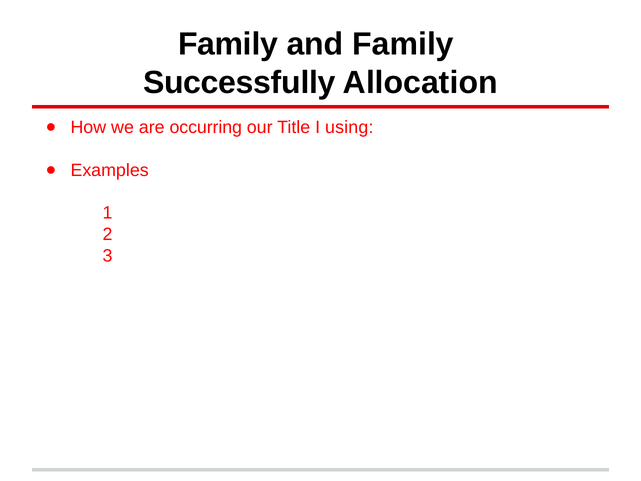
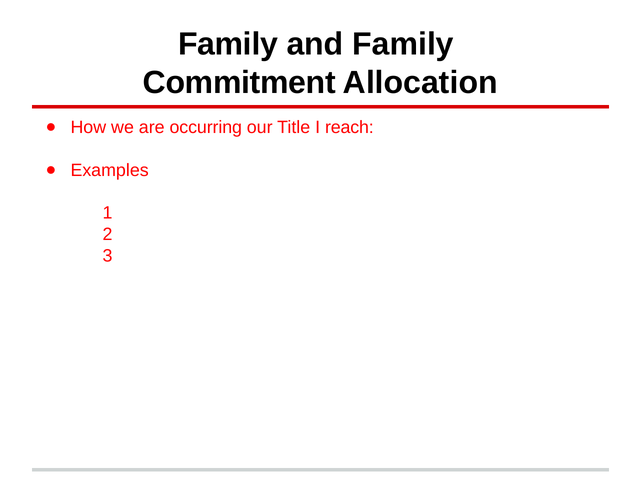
Successfully: Successfully -> Commitment (239, 82)
using: using -> reach (349, 127)
